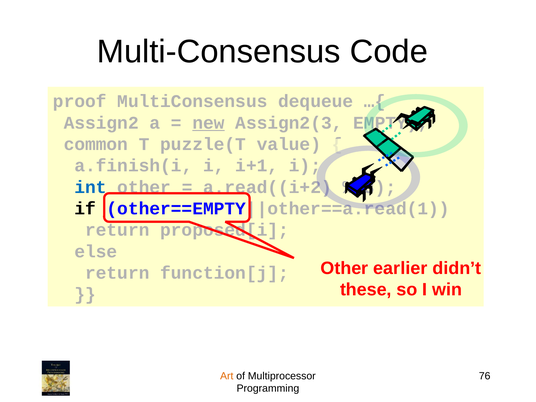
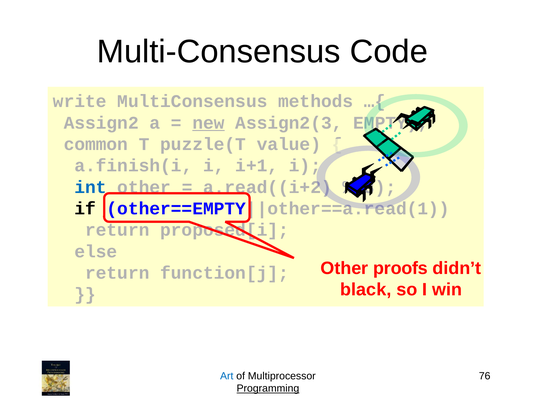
proof: proof -> write (80, 101)
dequeue: dequeue -> methods (316, 101)
earlier: earlier -> proofs (401, 268)
these: these -> black (366, 290)
Art colour: orange -> blue (227, 376)
Programming underline: none -> present (268, 388)
